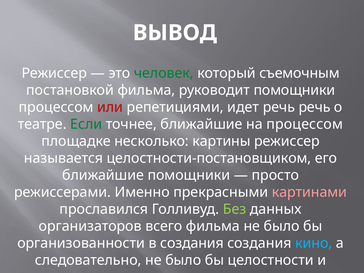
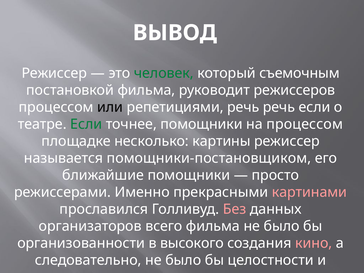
руководит помощники: помощники -> режиссеров (294, 90)
или colour: red -> black (110, 107)
репетициями идет: идет -> речь (243, 107)
речь речь: речь -> если (315, 107)
точнее ближайшие: ближайшие -> помощники (202, 124)
целостности-постановщиком: целостности-постановщиком -> помощники-постановщиком (209, 158)
Без colour: light green -> pink (235, 209)
в создания: создания -> высокого (192, 243)
кино colour: light blue -> pink (314, 243)
